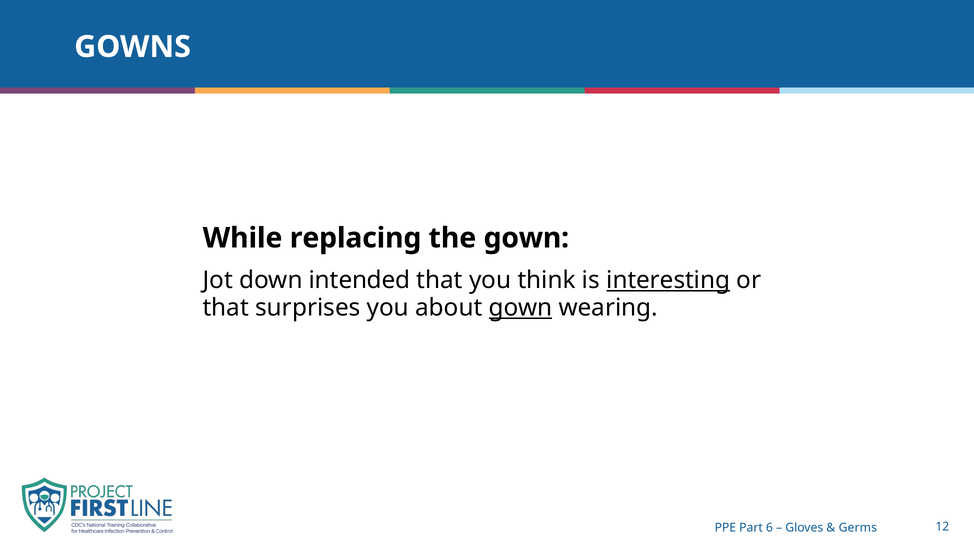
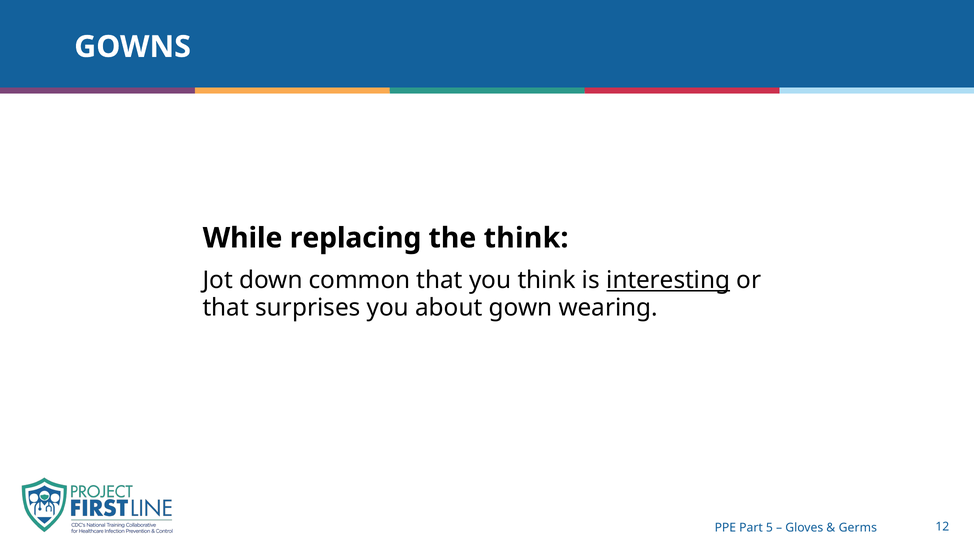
the gown: gown -> think (526, 238)
intended: intended -> common (360, 280)
gown underline: present -> none (521, 308)
6: 6 -> 5 (769, 528)
